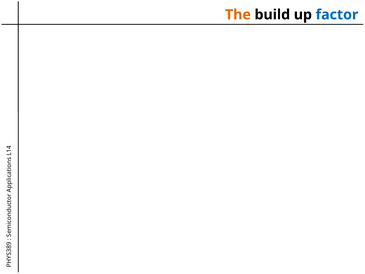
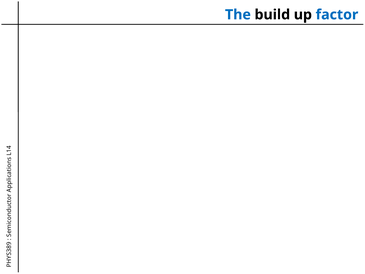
The colour: orange -> blue (238, 15)
